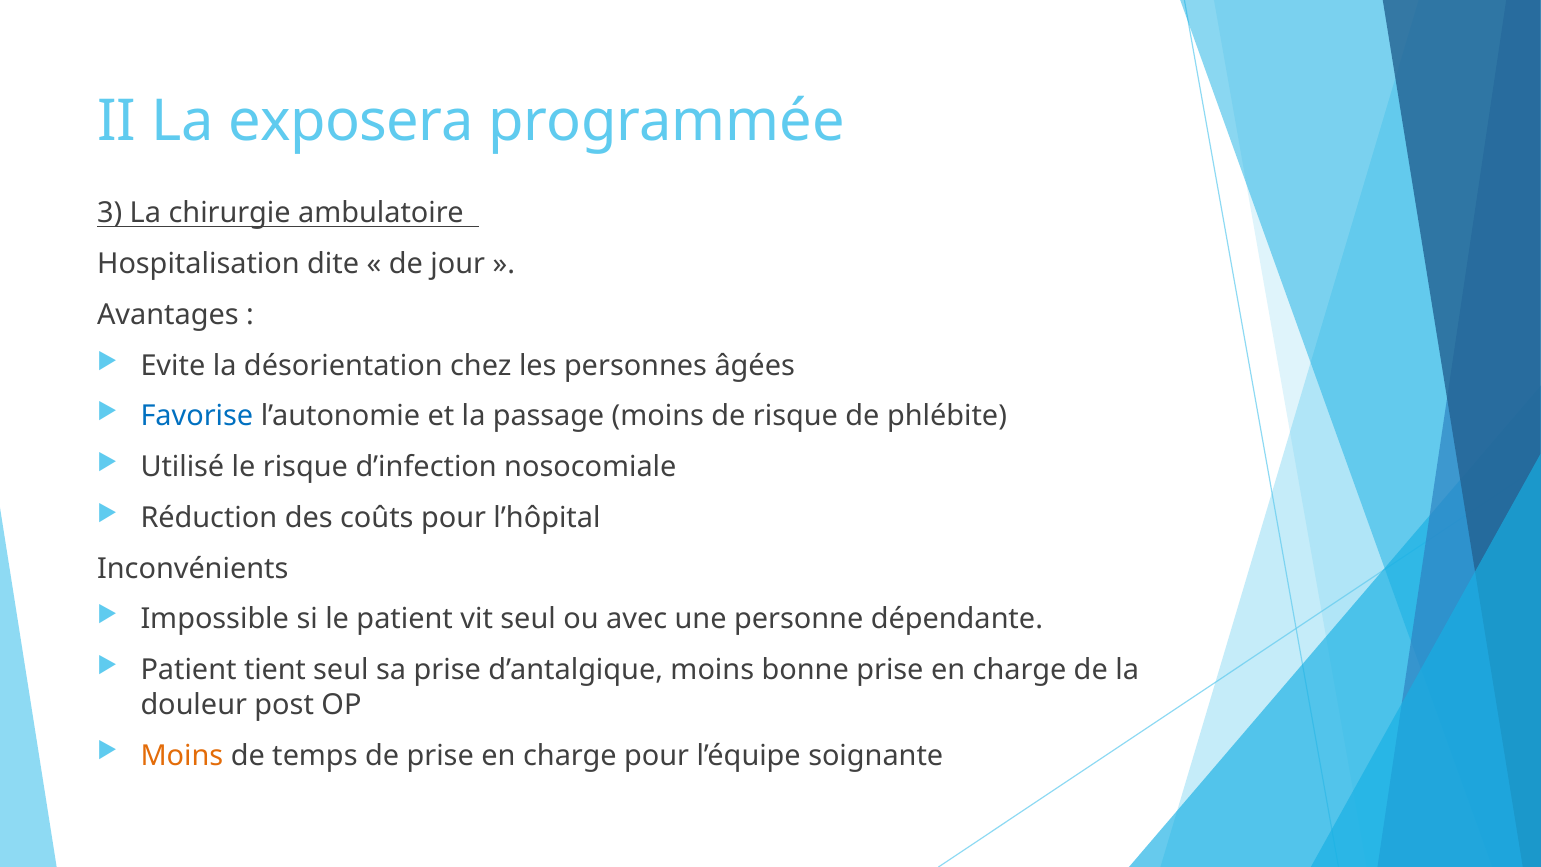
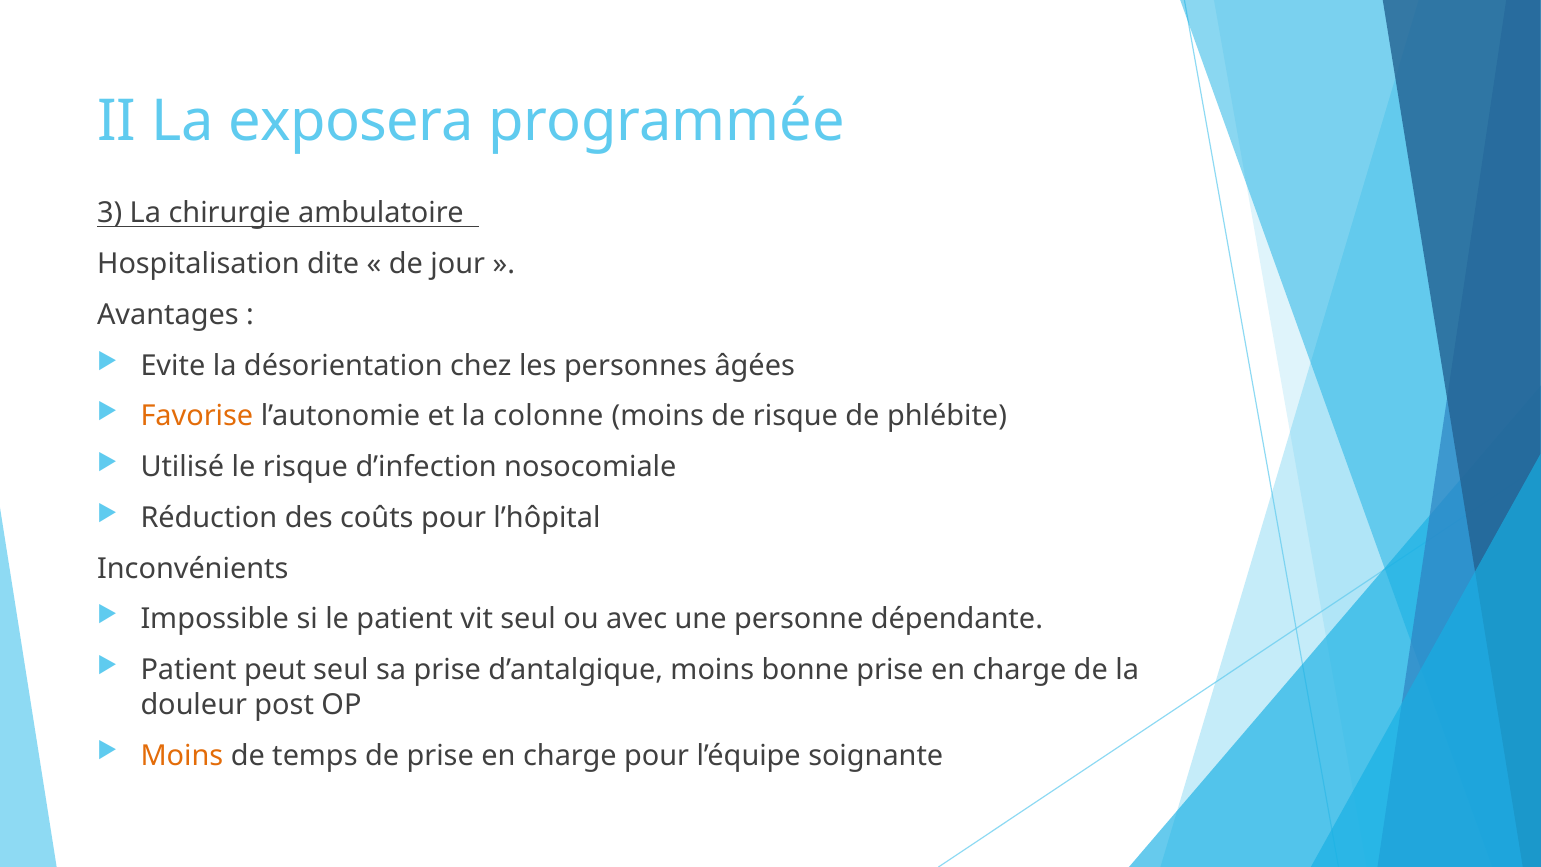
Favorise colour: blue -> orange (197, 416)
passage: passage -> colonne (548, 416)
tient: tient -> peut (275, 670)
